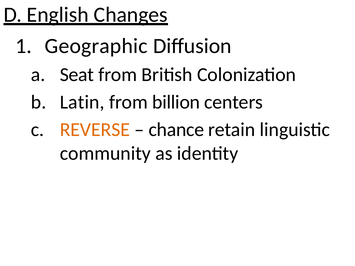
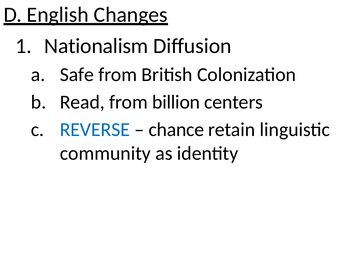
Geographic: Geographic -> Nationalism (96, 46)
Seat: Seat -> Safe (77, 75)
Latin: Latin -> Read (82, 102)
REVERSE colour: orange -> blue (95, 130)
